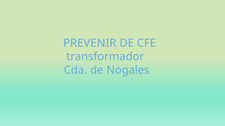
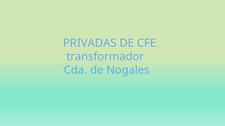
PREVENIR: PREVENIR -> PRIVADAS (90, 43)
